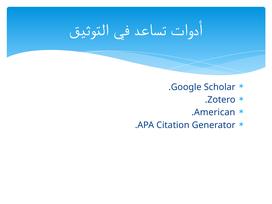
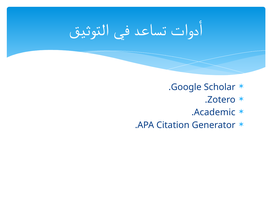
American: American -> Academic (215, 112)
